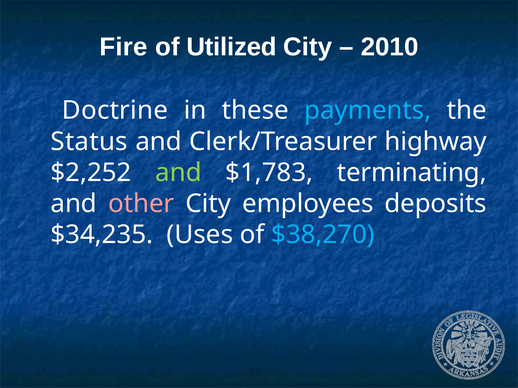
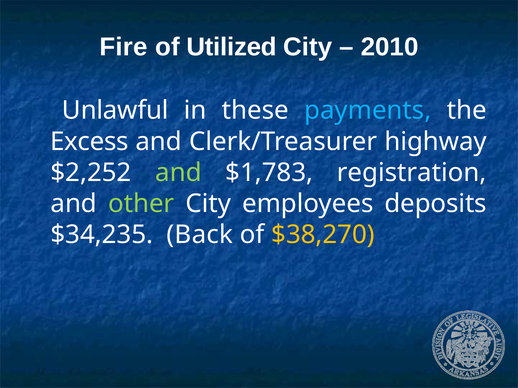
Doctrine: Doctrine -> Unlawful (115, 111)
Status: Status -> Excess (89, 142)
terminating: terminating -> registration (412, 173)
other colour: pink -> light green (141, 204)
Uses: Uses -> Back (200, 235)
$38,270 colour: light blue -> yellow (323, 235)
